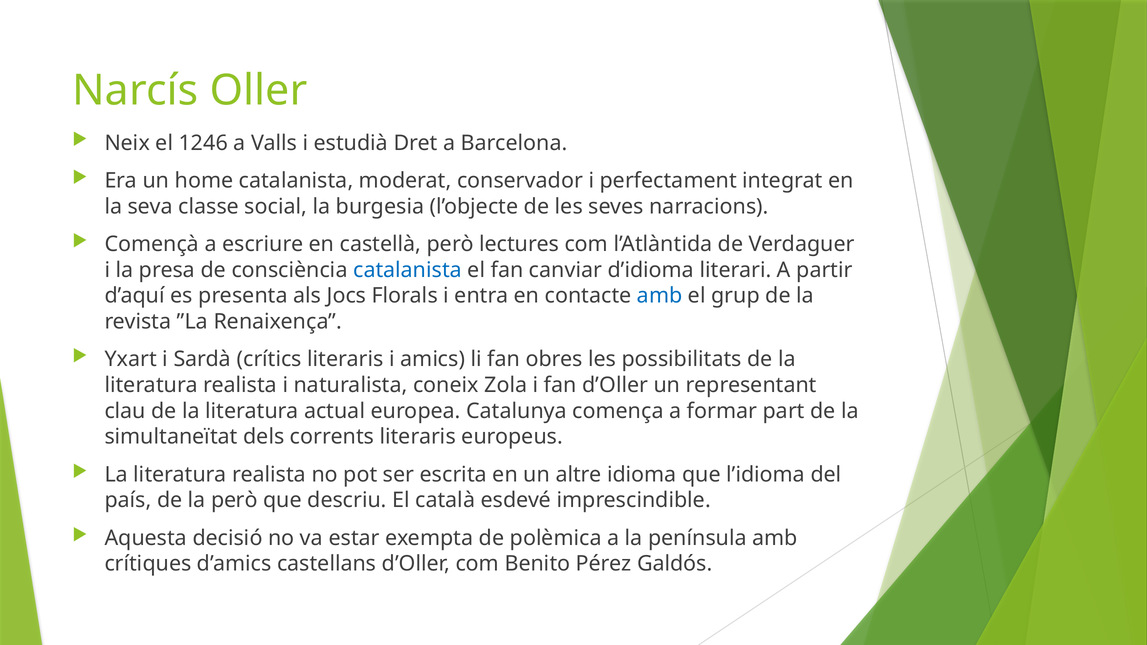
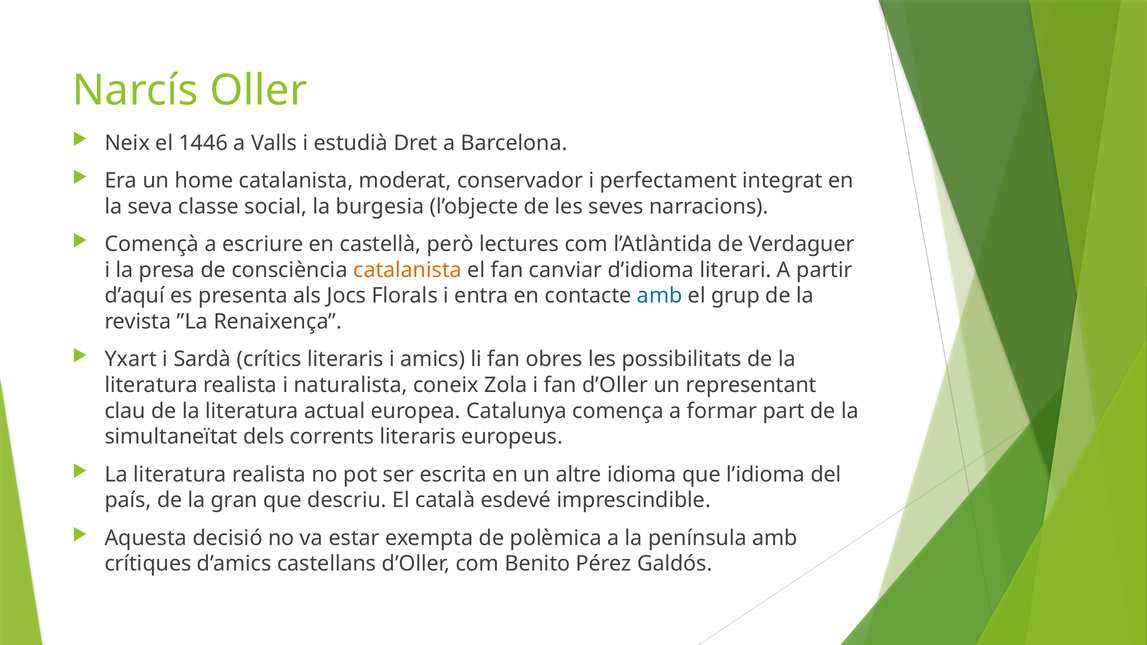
1246: 1246 -> 1446 (203, 143)
catalanista colour: blue -> orange (408, 270)
la però: però -> gran (234, 500)
